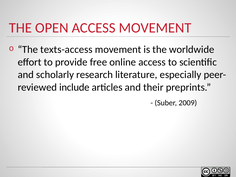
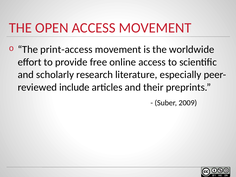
texts-access: texts-access -> print-access (66, 50)
